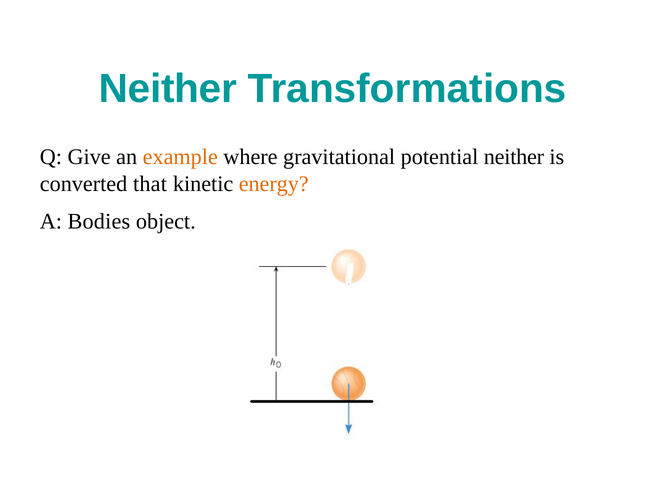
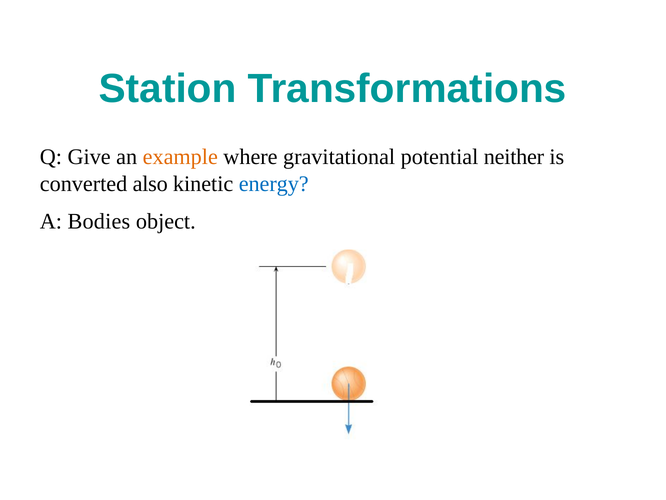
Neither: Neither -> Station (168, 89)
that: that -> also (150, 184)
energy colour: orange -> blue (274, 184)
